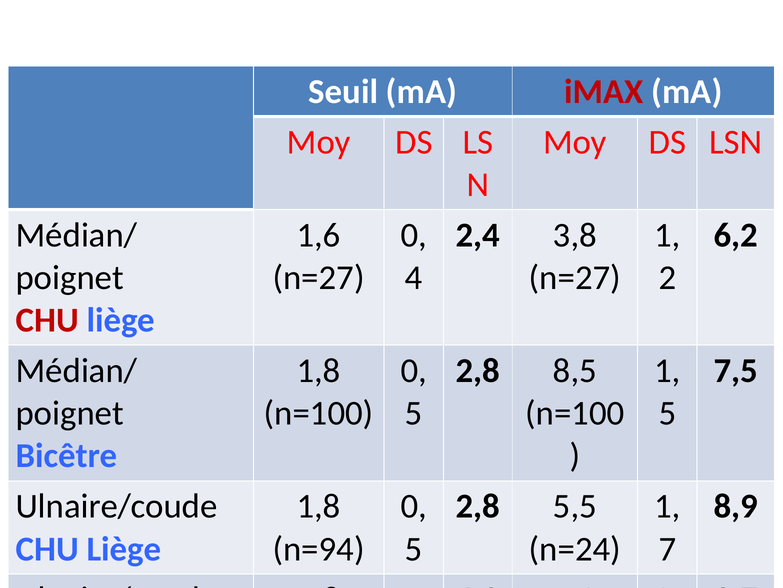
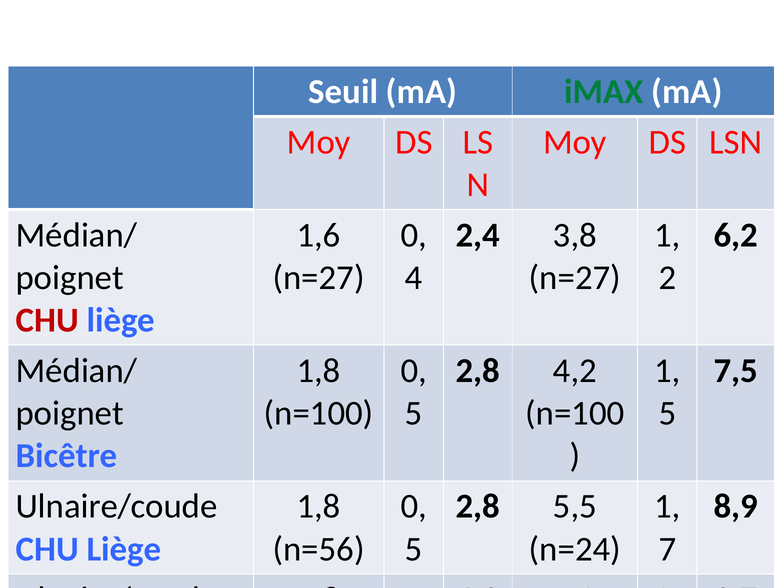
iMAX colour: red -> green (604, 91)
2,8 8,5: 8,5 -> 4,2 (575, 370)
n=94: n=94 -> n=56 (319, 548)
